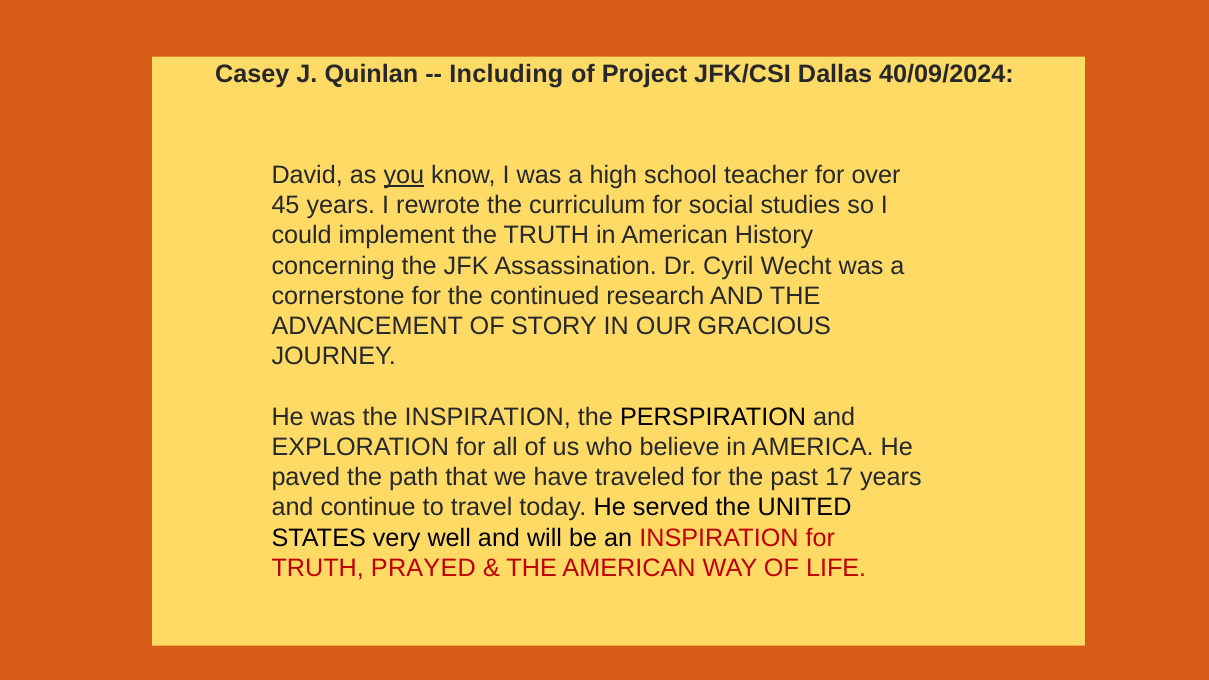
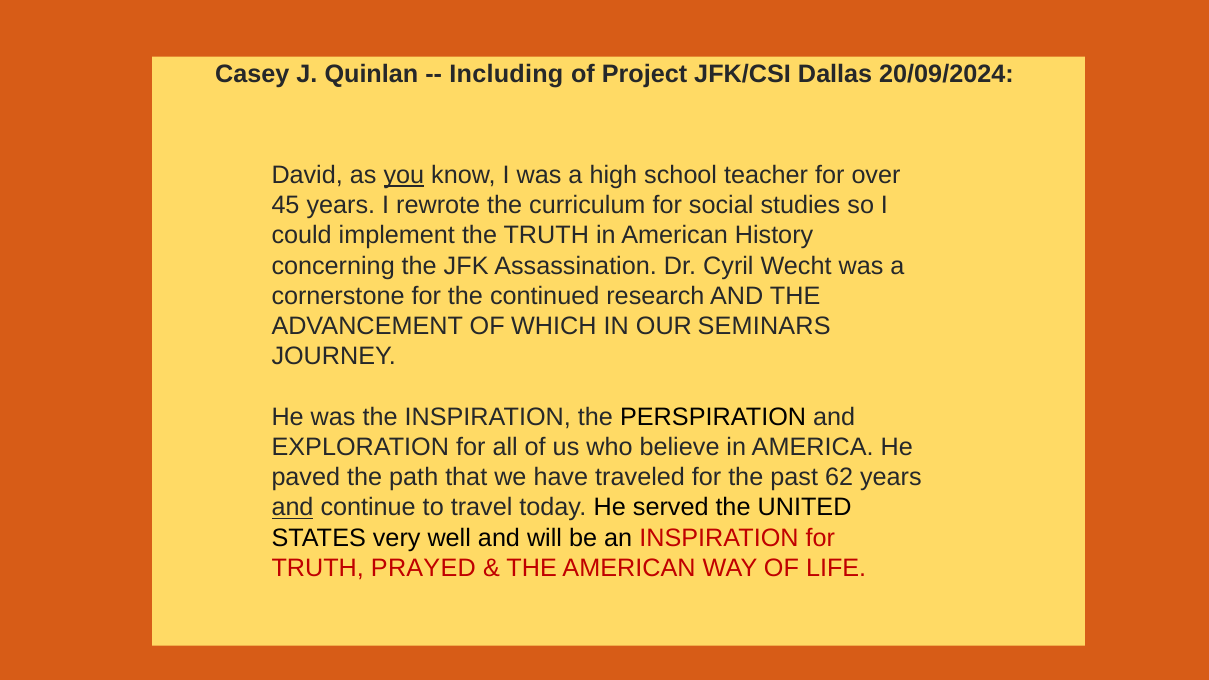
40/09/2024: 40/09/2024 -> 20/09/2024 (946, 75)
STORY: STORY -> WHICH (554, 326)
GRACIOUS: GRACIOUS -> SEMINARS (764, 326)
17: 17 -> 62 (839, 477)
and underline: none -> present (293, 508)
